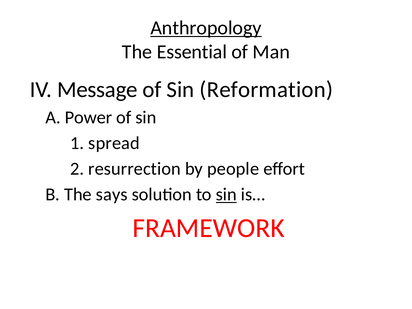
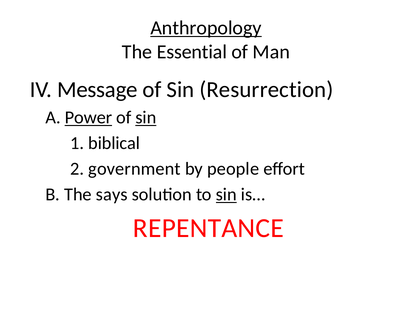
Reformation: Reformation -> Resurrection (266, 89)
Power underline: none -> present (88, 118)
sin underline: none -> present (146, 118)
spread: spread -> biblical (114, 143)
resurrection: resurrection -> government (135, 169)
FRAMEWORK: FRAMEWORK -> REPENTANCE (208, 228)
